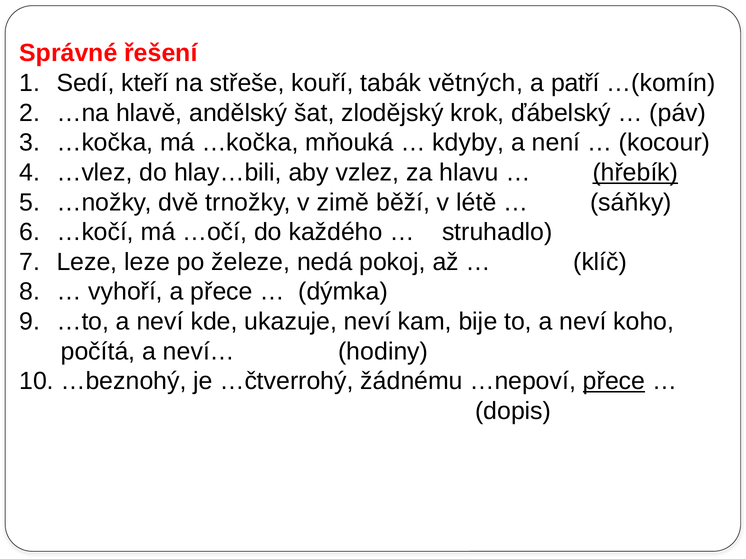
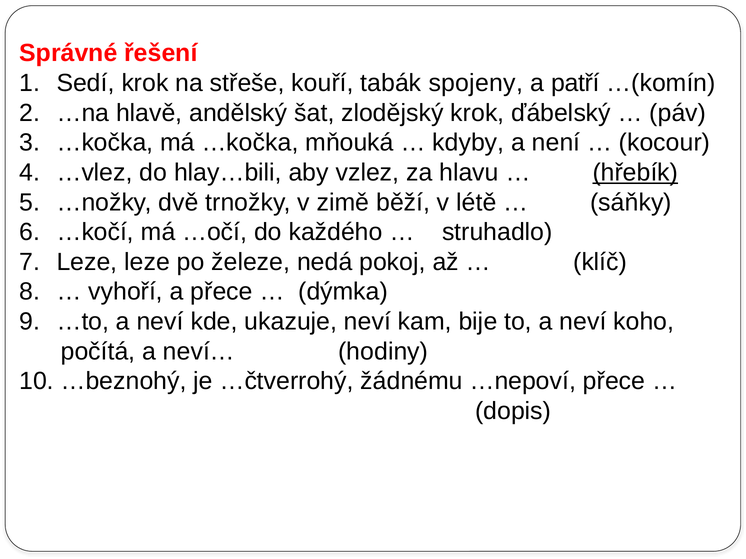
Sedí kteří: kteří -> krok (145, 83)
větných: větných -> spojeny (476, 83)
přece underline: present -> none (614, 382)
